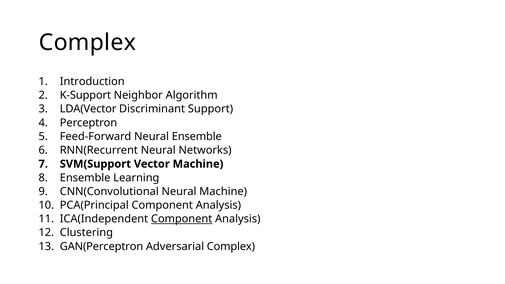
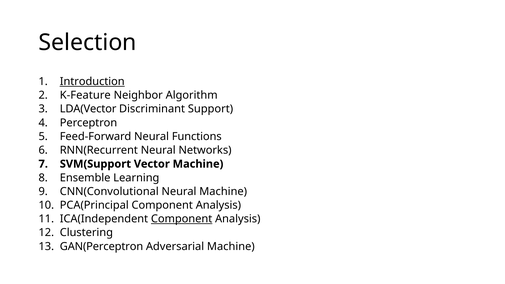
Complex: Complex -> Selection (88, 42)
Introduction underline: none -> present (92, 81)
K-Support: K-Support -> K-Feature (85, 95)
Neural Ensemble: Ensemble -> Functions (197, 136)
Adversarial Complex: Complex -> Machine (231, 246)
